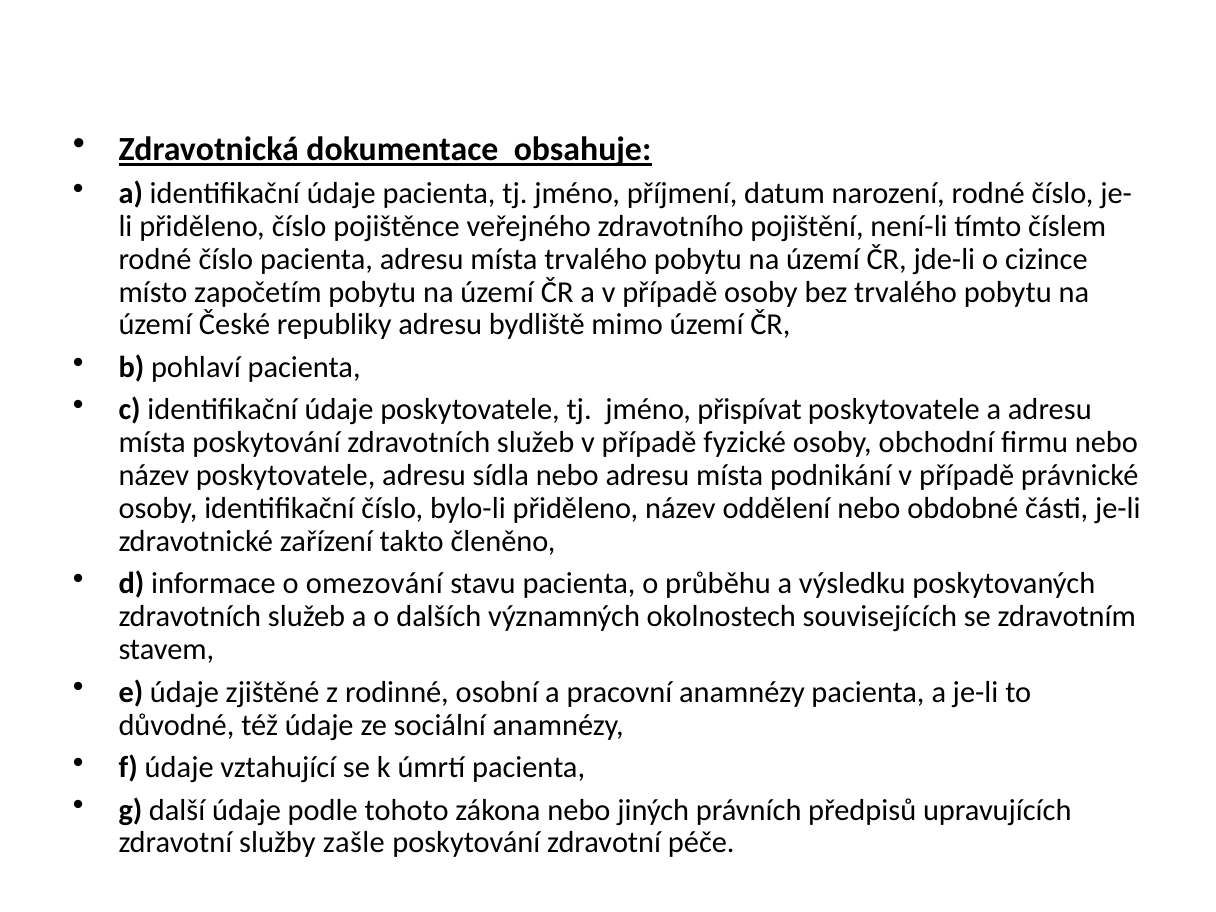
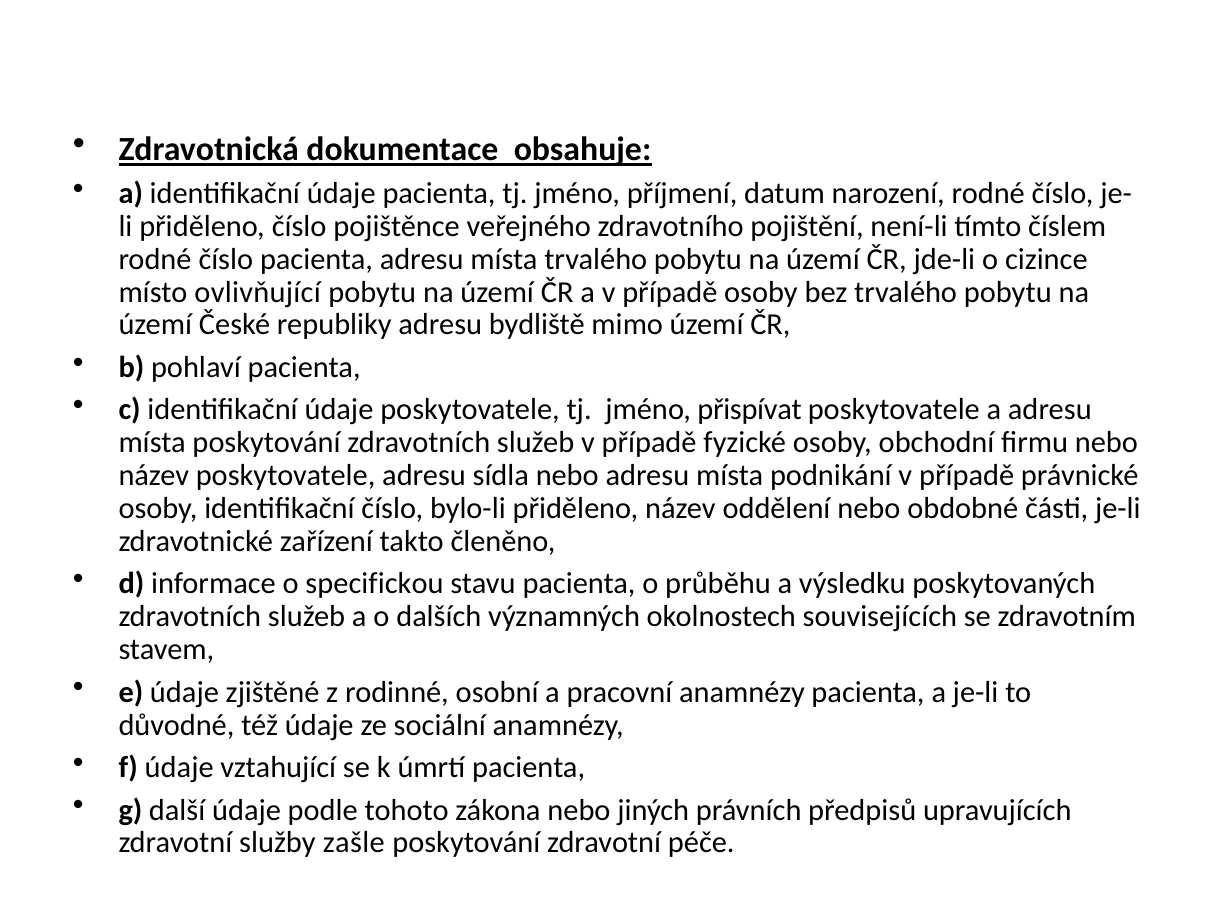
započetím: započetím -> ovlivňující (258, 292)
omezování: omezování -> specifickou (375, 584)
